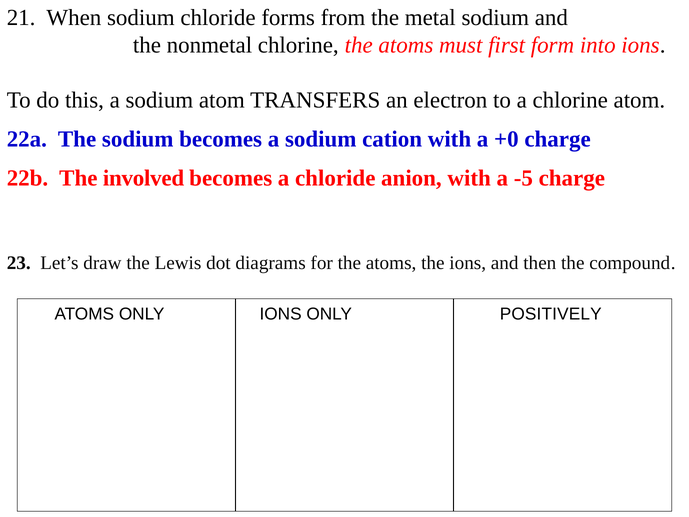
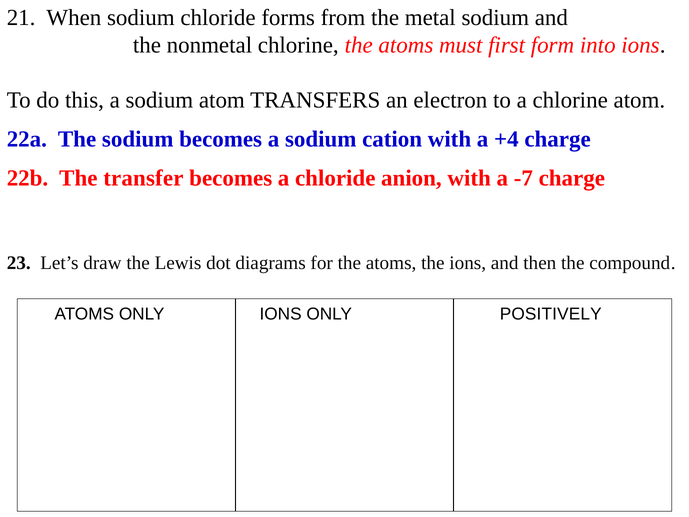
+0: +0 -> +4 (506, 139)
involved: involved -> transfer (143, 178)
-5: -5 -> -7 (523, 178)
